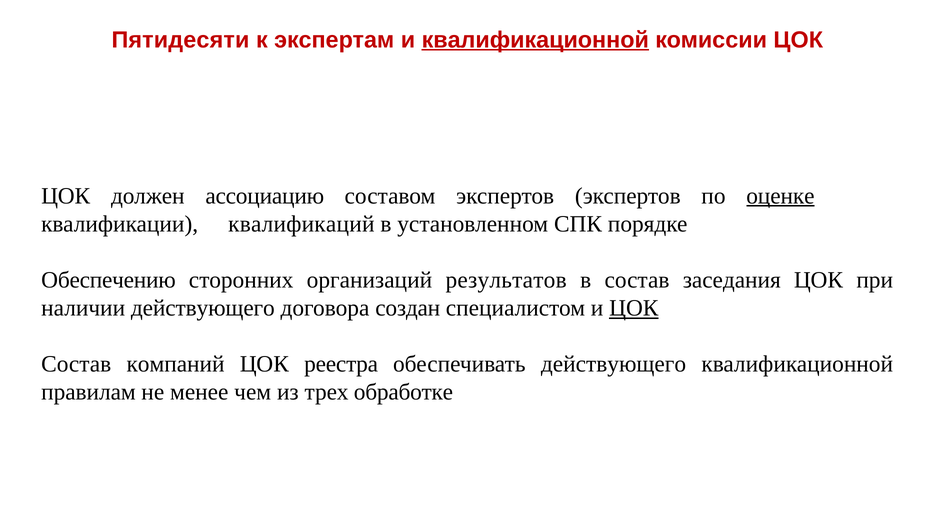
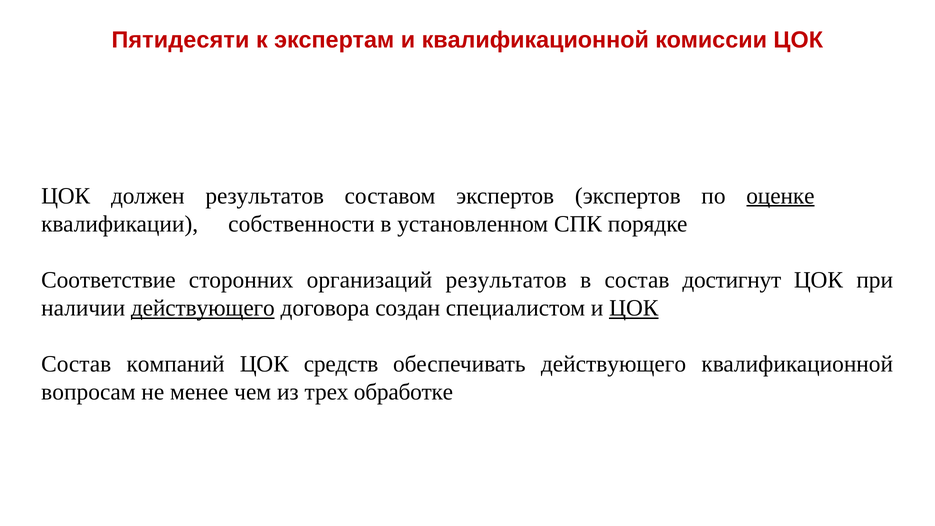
квалификационной underline: present -> none (535, 40)
должен ассоциацию: ассоциацию -> результатов (265, 196)
квалификаций: квалификаций -> собственности (301, 224)
Обеспечению: Обеспечению -> Соответствие (108, 280)
заседания: заседания -> достигнут (732, 280)
действующего underline: none -> present (203, 308)
реестра: реестра -> средств (341, 364)
правилам: правилам -> вопросам (88, 392)
